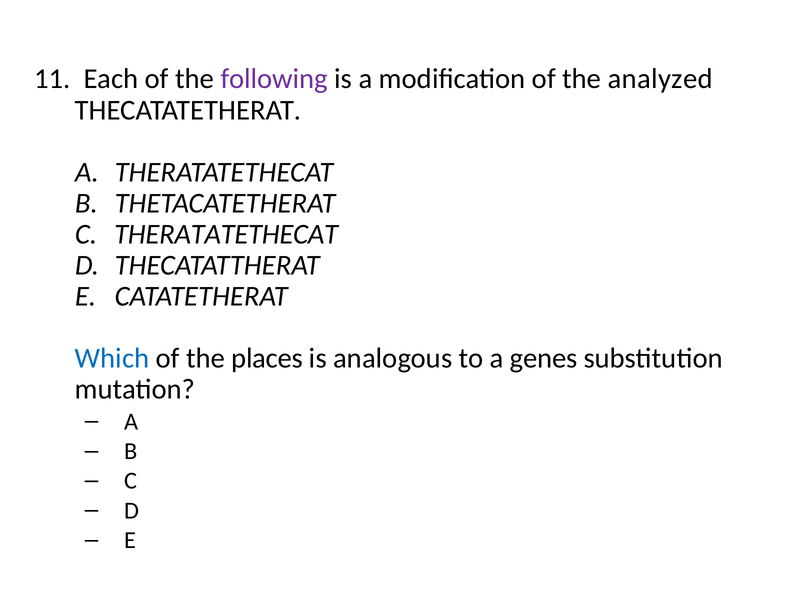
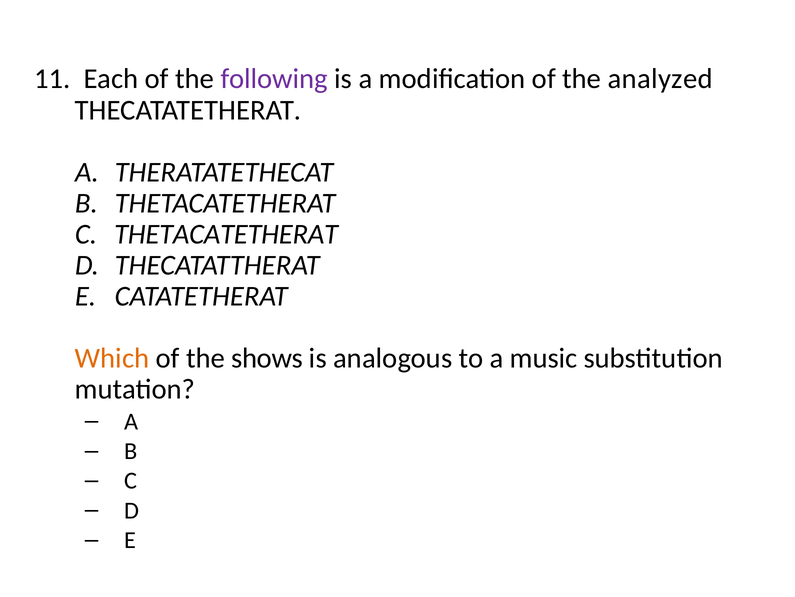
C THERATATETHECAT: THERATATETHECAT -> THETACATETHERAT (226, 234)
Which colour: blue -> orange (112, 358)
places: places -> shows (267, 358)
genes: genes -> music (544, 358)
